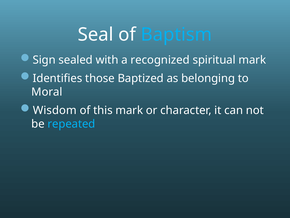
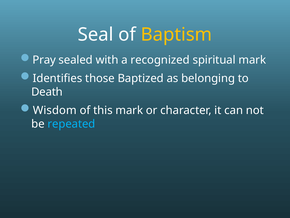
Baptism colour: light blue -> yellow (176, 35)
Sign: Sign -> Pray (44, 60)
Moral: Moral -> Death (47, 92)
